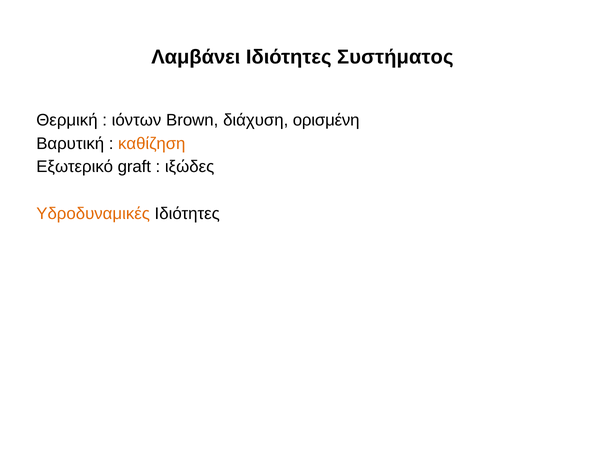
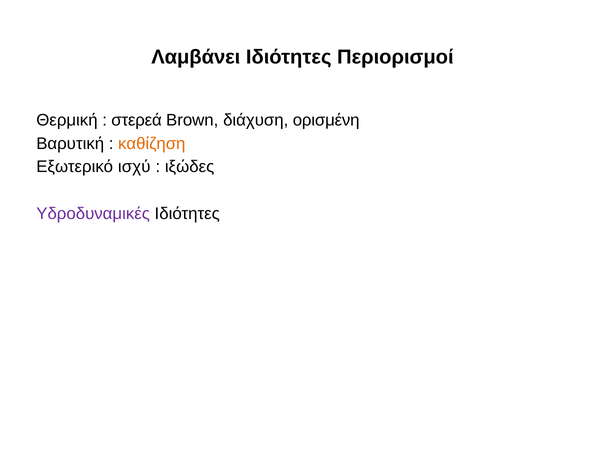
Συστήματος: Συστήματος -> Περιορισμοί (395, 57)
ιόντων: ιόντων -> στερεά (137, 120)
graft: graft -> ισχύ (134, 167)
Υδροδυναμικές colour: orange -> purple (93, 214)
